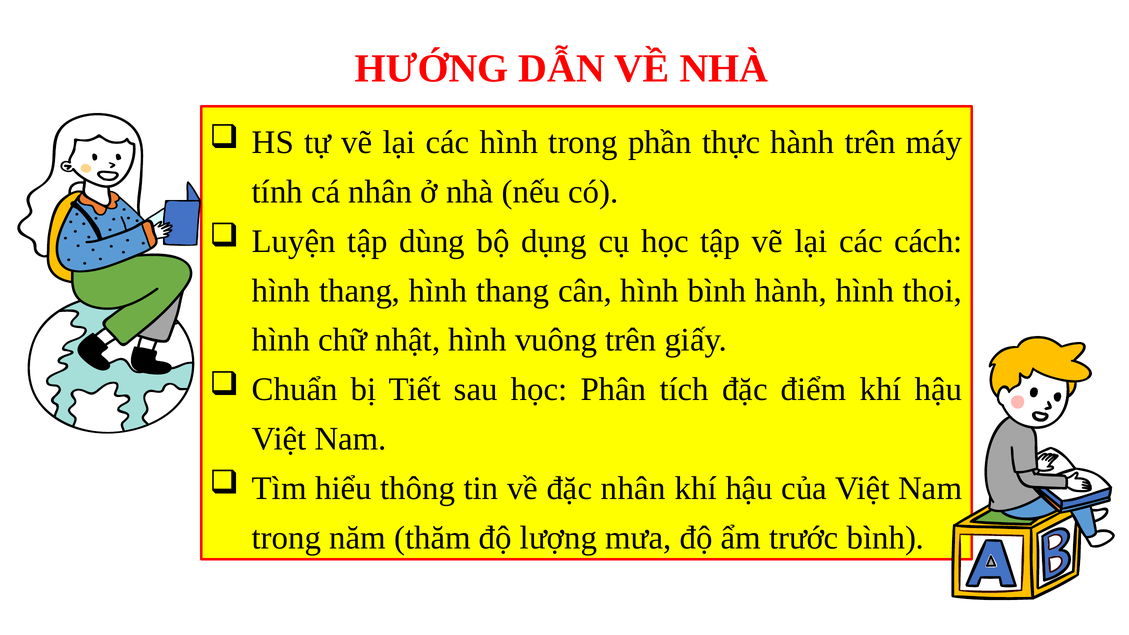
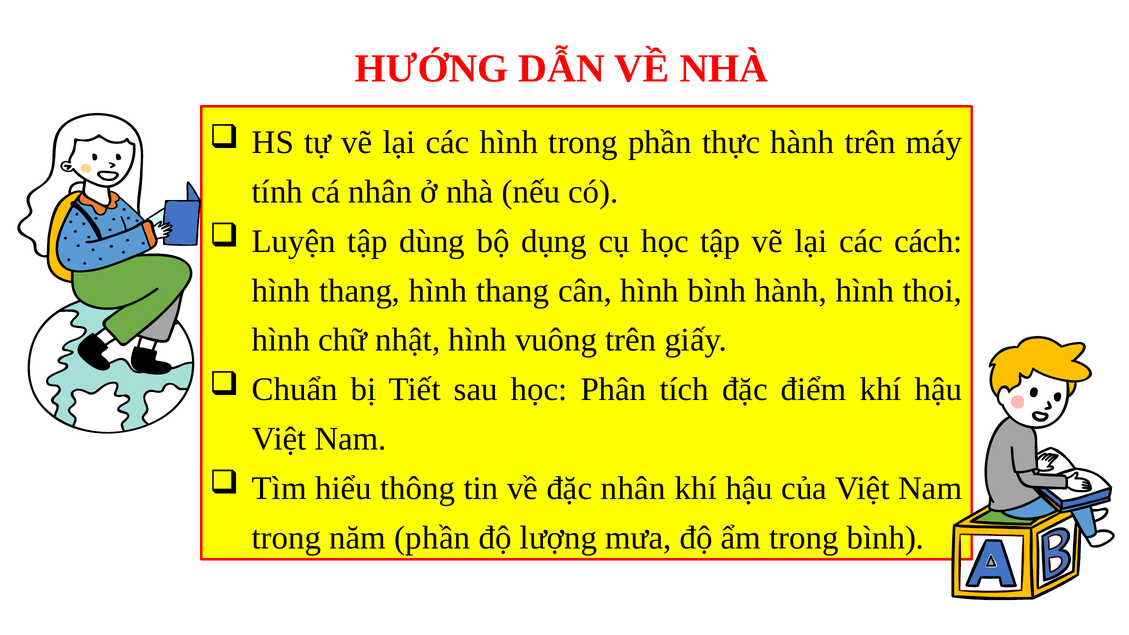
năm thăm: thăm -> phần (432, 538)
ẩm trước: trước -> trong (804, 538)
